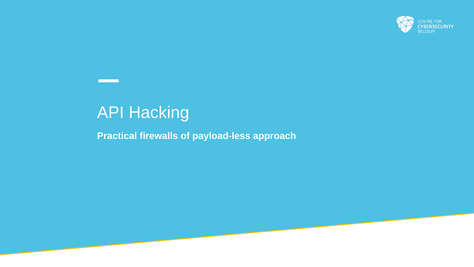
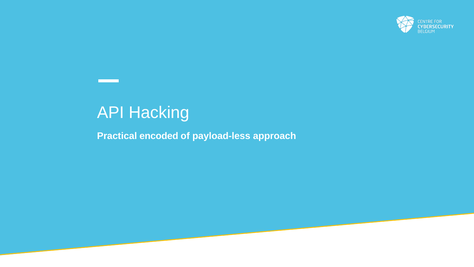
firewalls: firewalls -> encoded (159, 136)
